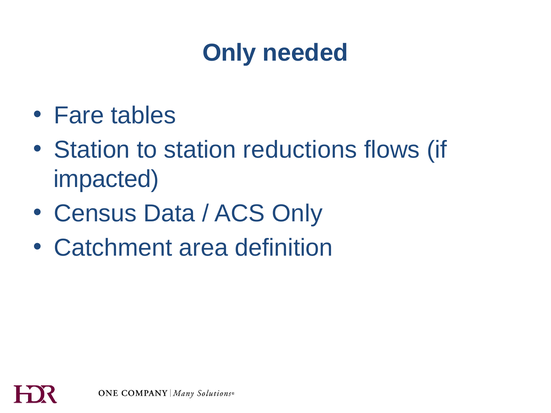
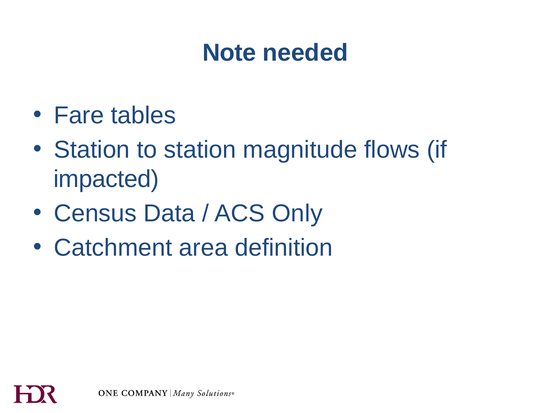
Only: Only -> Note (229, 53)
reductions: reductions -> magnitude (300, 150)
